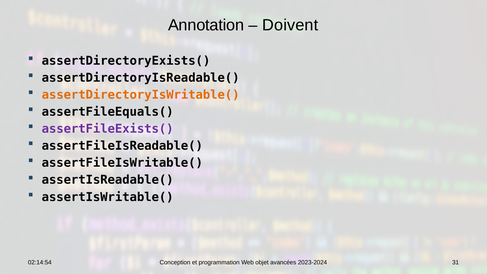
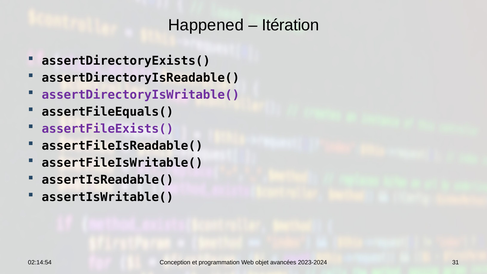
Annotation: Annotation -> Happened (206, 25)
Doivent: Doivent -> Itération (290, 25)
assertDirectoryIsWritable( colour: orange -> purple (141, 95)
